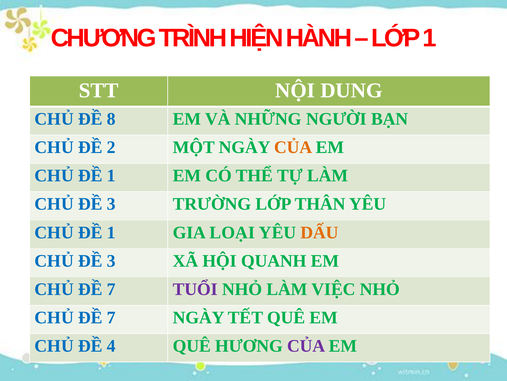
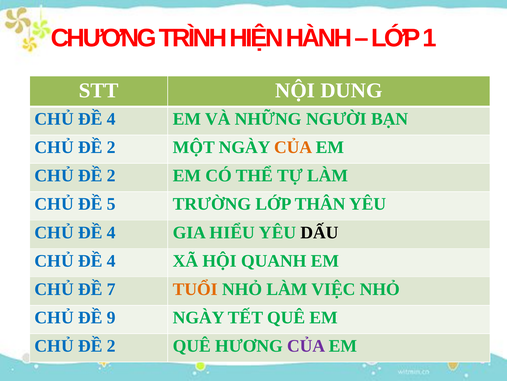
8: 8 -> 4 (111, 119)
1: 1 -> 2 (111, 175)
3: 3 -> 5 (111, 204)
1: 1 -> 4 (111, 232)
LOẠI: LOẠI -> HIỂU (232, 232)
DẤU colour: orange -> black (320, 232)
3: 3 -> 4 (111, 260)
TUỔI colour: purple -> orange (195, 289)
7: 7 -> 9 (111, 317)
4: 4 -> 2 (111, 345)
